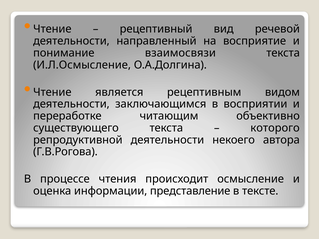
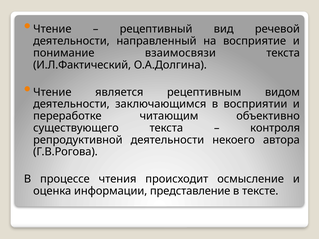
И.Л.Осмысление: И.Л.Осмысление -> И.Л.Фактический (82, 65)
которого: которого -> контроля (275, 128)
